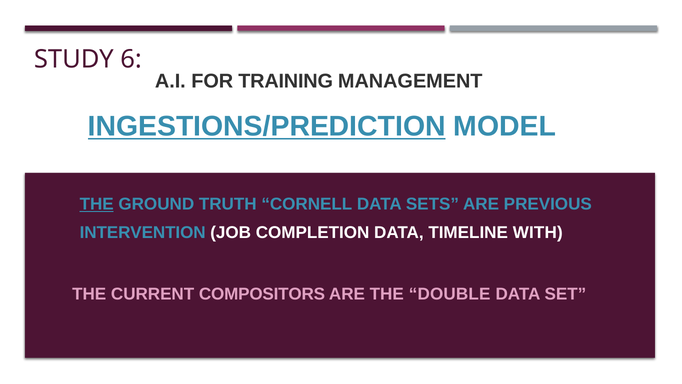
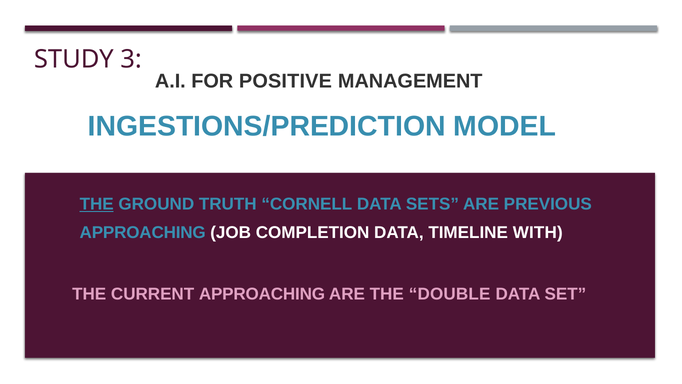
6: 6 -> 3 (131, 59)
TRAINING: TRAINING -> POSITIVE (285, 81)
INGESTIONS/PREDICTION underline: present -> none (267, 126)
INTERVENTION: INTERVENTION -> APPROACHING (143, 232)
CURRENT COMPOSITORS: COMPOSITORS -> APPROACHING (262, 294)
